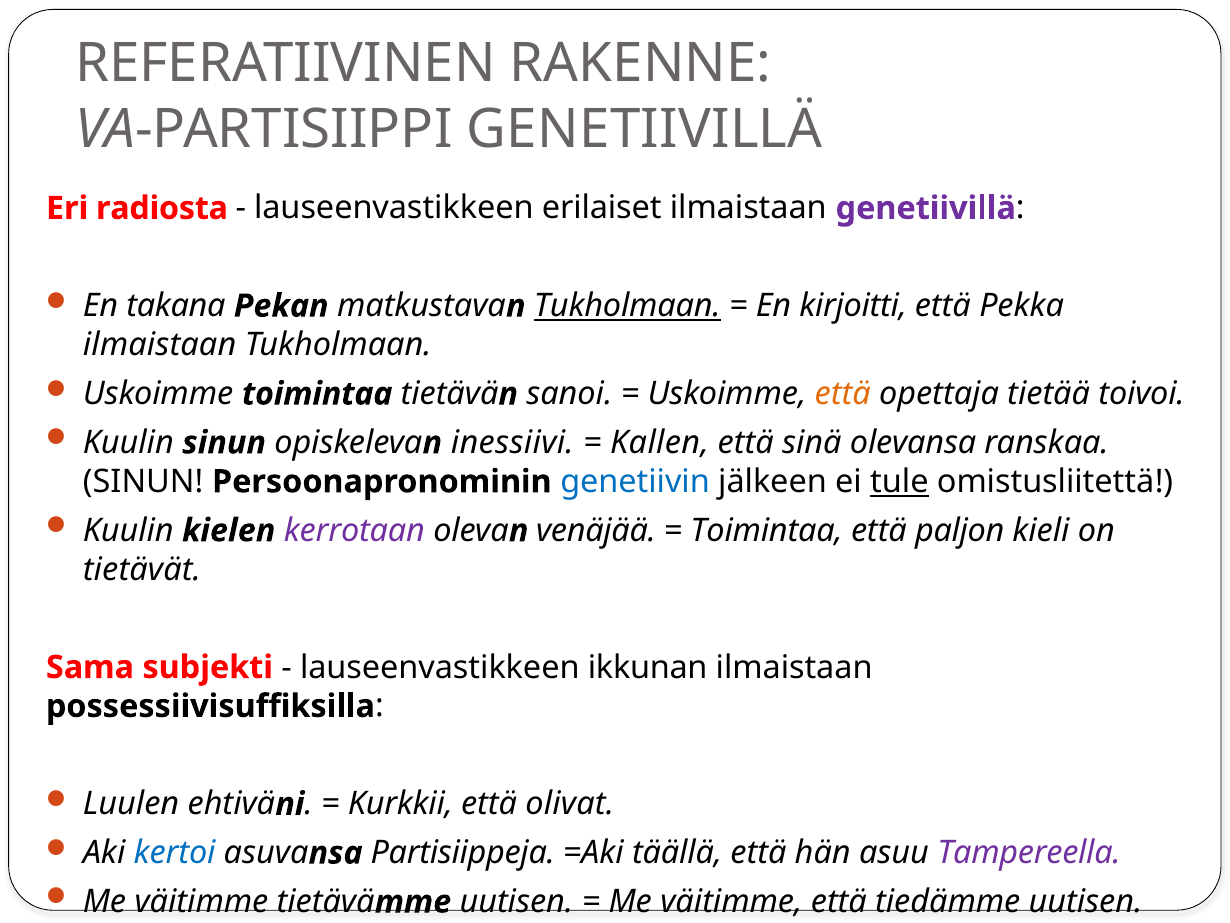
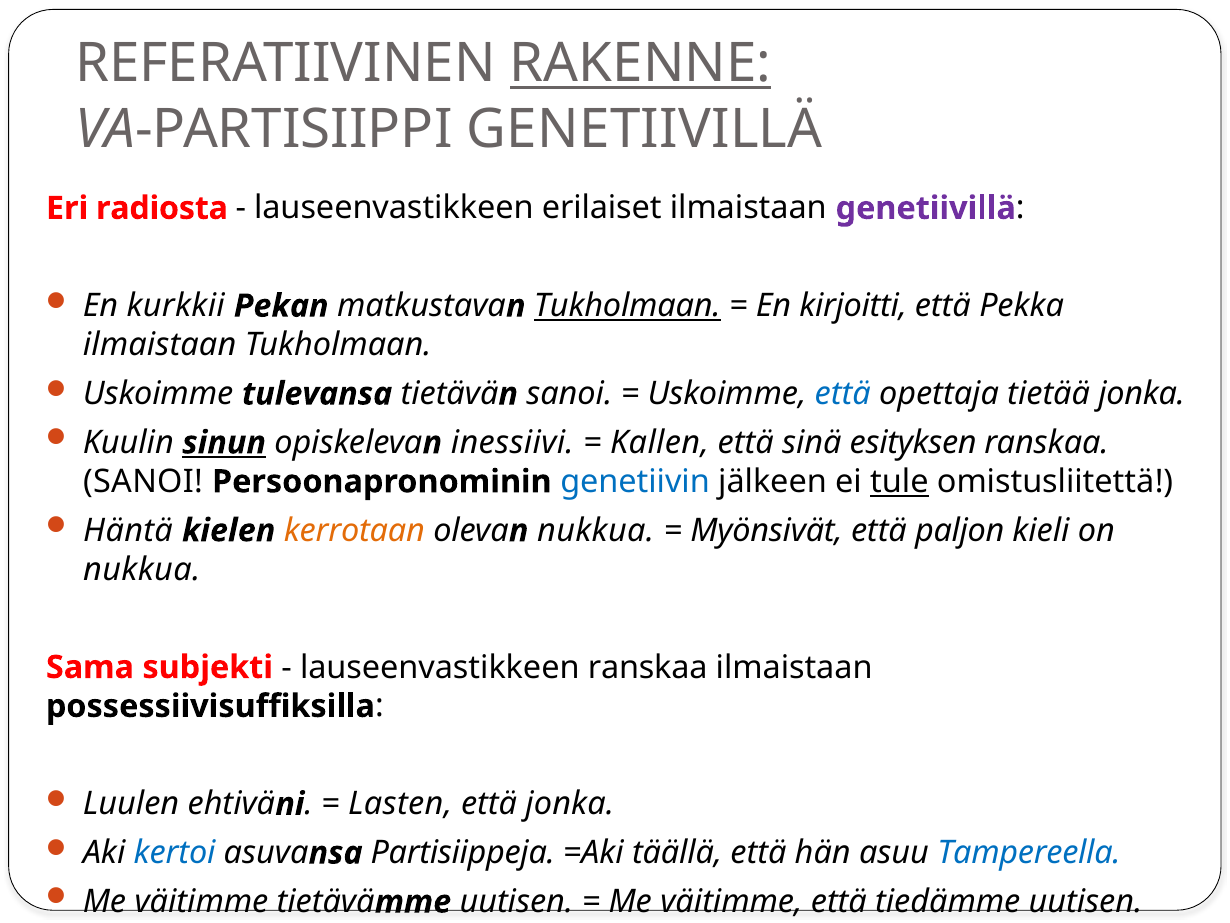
RAKENNE underline: none -> present (641, 64)
takana: takana -> kurkkii (176, 306)
Uskoimme toimintaa: toimintaa -> tulevansa (317, 394)
että colour: orange -> blue (843, 394)
tietää toivoi: toivoi -> jonka (1142, 394)
sinun underline: none -> present (224, 443)
olevansa: olevansa -> esityksen (913, 443)
SINUN: SINUN -> SANOI (143, 481)
Kuulin: Kuulin -> Häntä (128, 530)
kerrotaan colour: purple -> orange (354, 530)
venäjää: venäjää -> nukkua (596, 530)
Toimintaa: Toimintaa -> Myönsivät (767, 530)
tietävät: tietävät -> nukkua (142, 569)
lauseenvastikkeen ikkunan: ikkunan -> ranskaa (648, 667)
Kurkkii: Kurkkii -> Lasten (400, 804)
että olivat: olivat -> jonka (570, 804)
Tampereella colour: purple -> blue (1029, 852)
